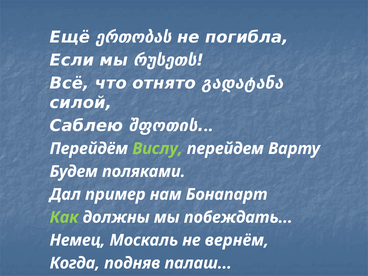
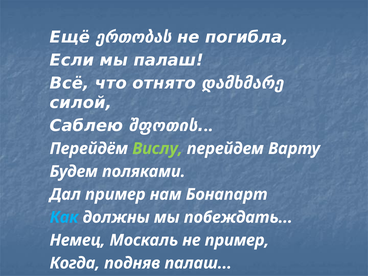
мы რუსეთს: რუსეთს -> палаш (169, 60)
გადატანა: გადატანა -> დამხმარე (243, 83)
Как colour: light green -> light blue (64, 217)
не вернём: вернём -> пример (237, 240)
